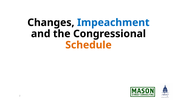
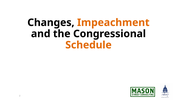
Impeachment colour: blue -> orange (113, 22)
